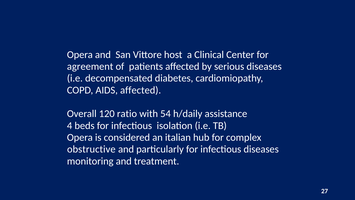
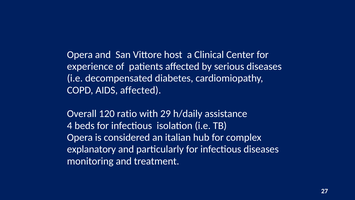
agreement: agreement -> experience (90, 66)
54: 54 -> 29 (166, 114)
obstructive: obstructive -> explanatory (91, 149)
